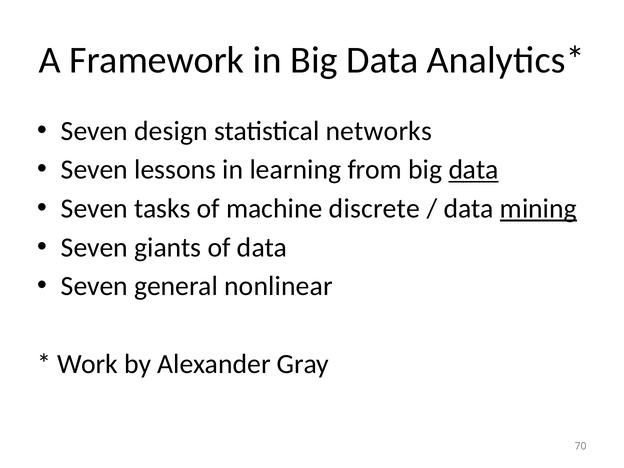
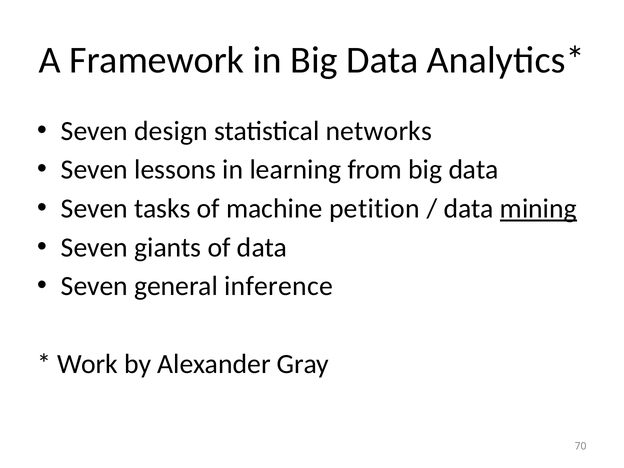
data underline: present -> none (474, 170)
discrete: discrete -> petition (374, 209)
nonlinear: nonlinear -> inference (279, 286)
